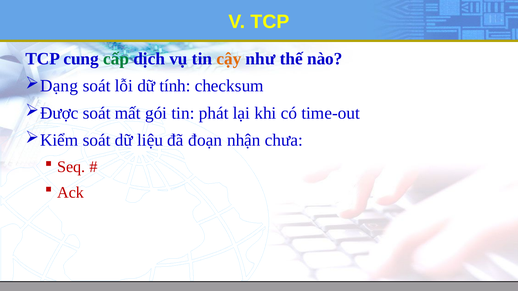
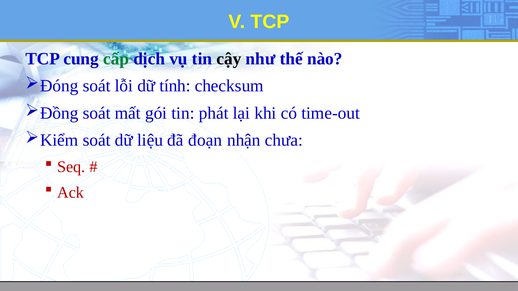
cậy colour: orange -> black (229, 59)
Dạng: Dạng -> Đóng (59, 86)
Được: Được -> Đồng (59, 113)
